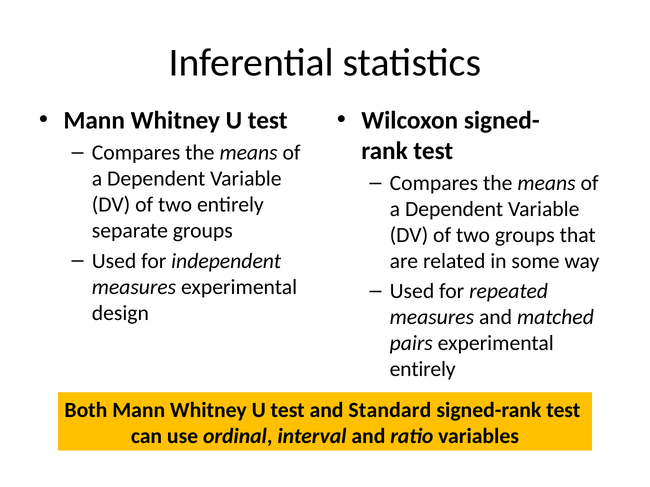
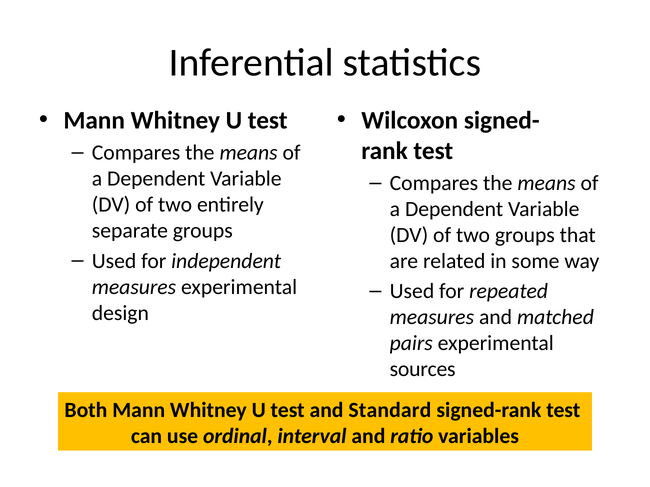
entirely: entirely -> sources (423, 370)
